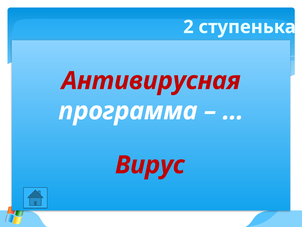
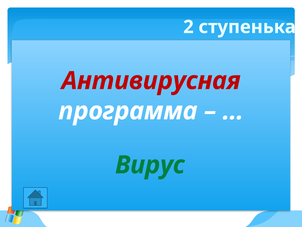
Вирус colour: red -> green (150, 165)
